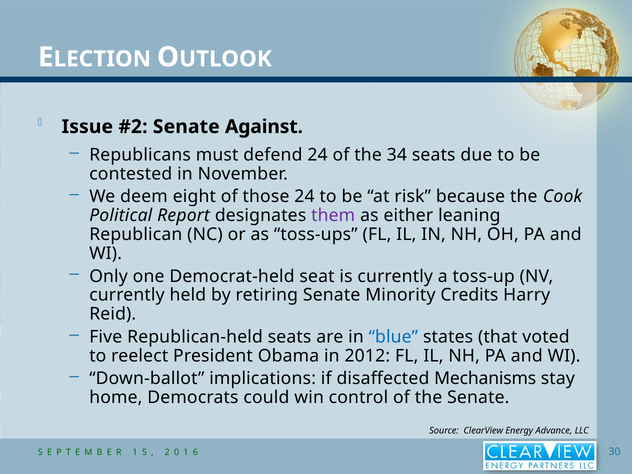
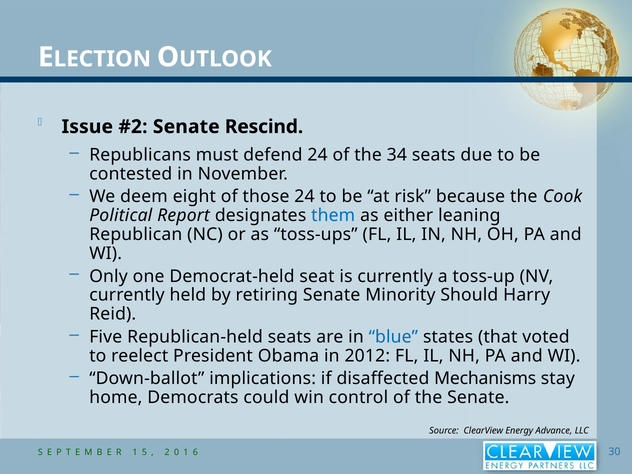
Against: Against -> Rescind (264, 127)
them colour: purple -> blue (333, 216)
Credits: Credits -> Should (469, 295)
